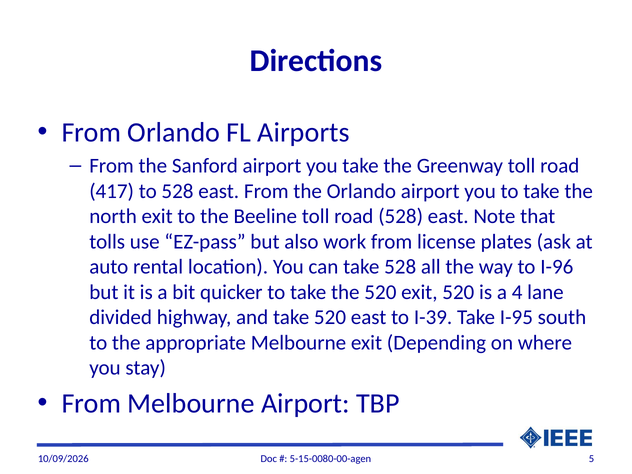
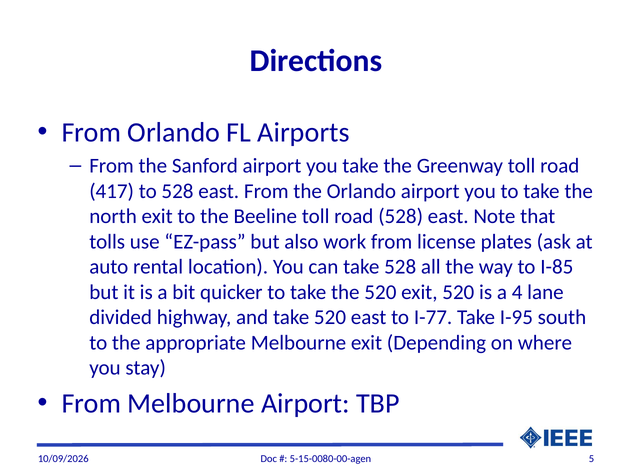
I-96: I-96 -> I-85 (557, 267)
I-39: I-39 -> I-77 (433, 317)
